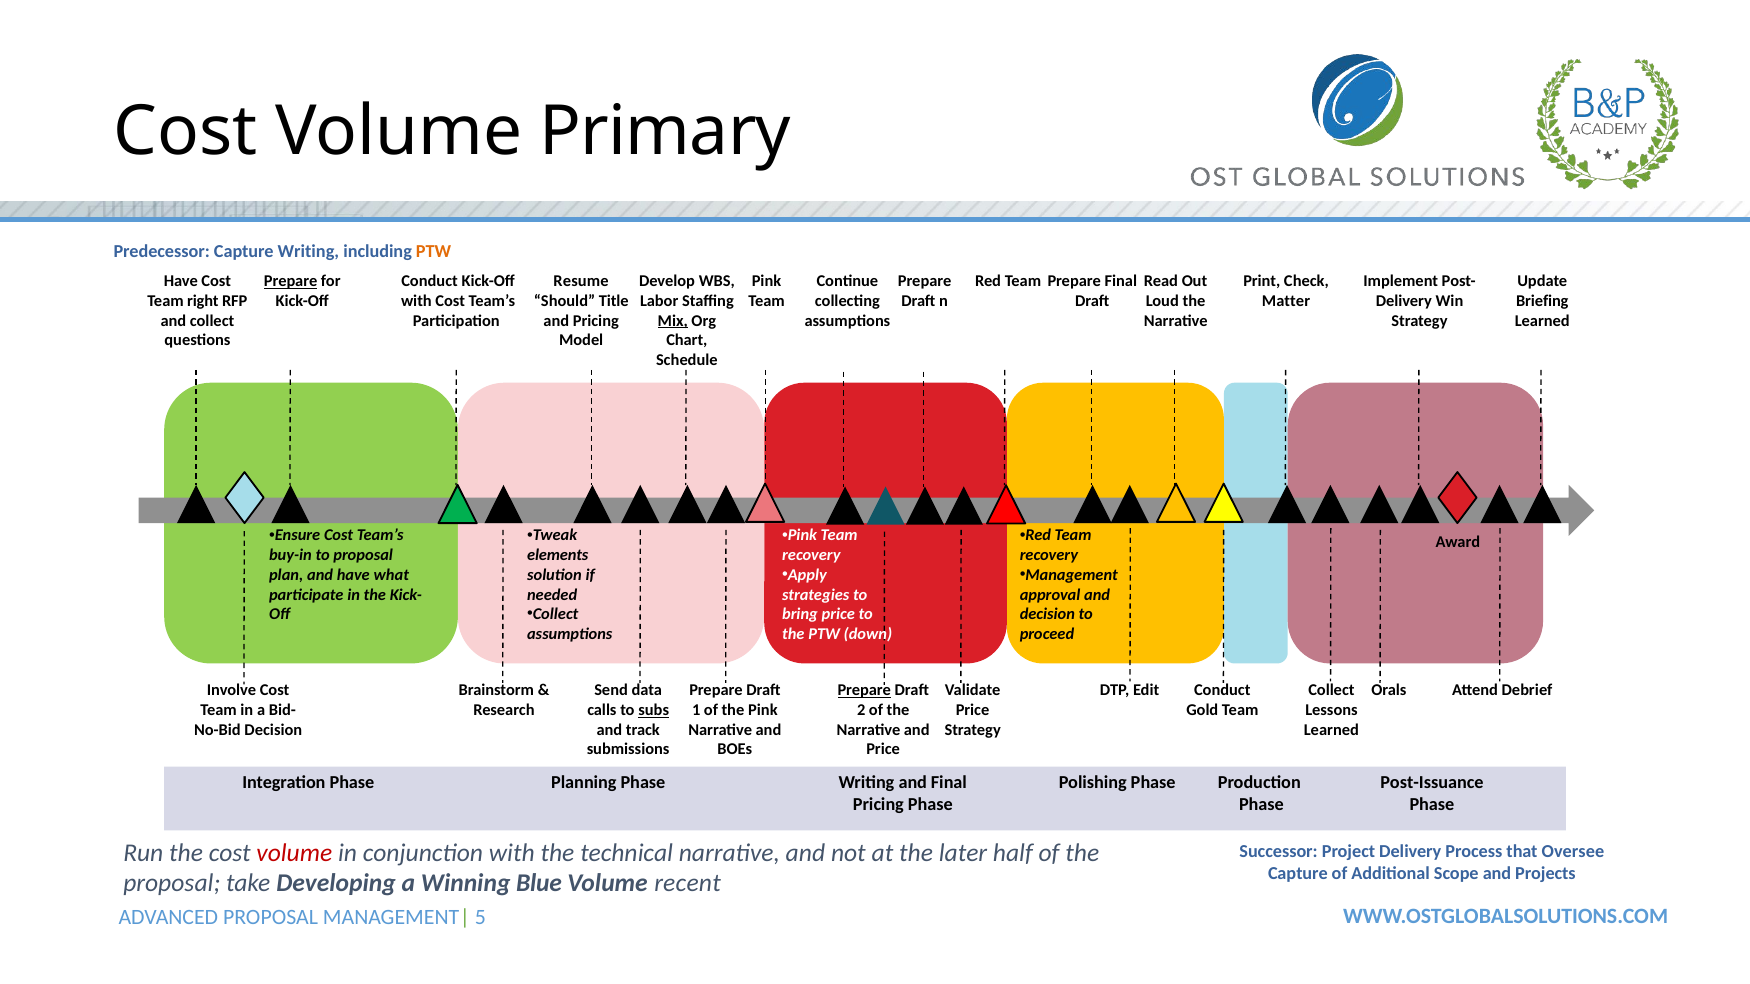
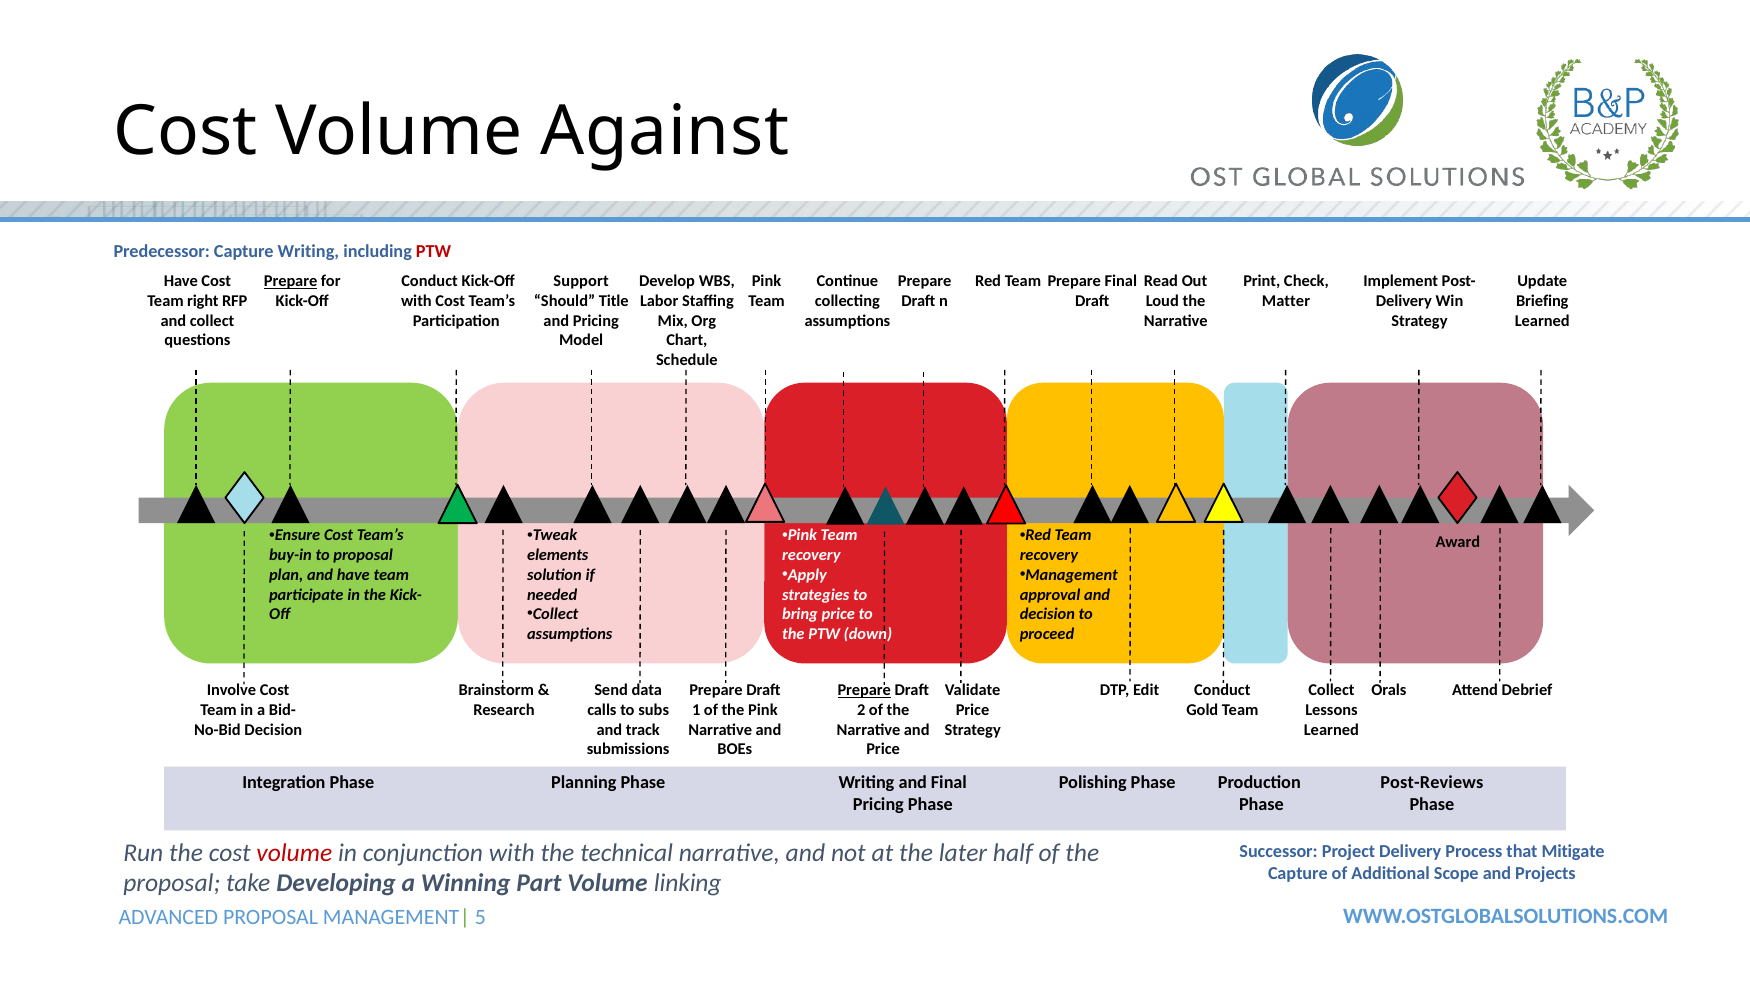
Primary: Primary -> Against (665, 132)
PTW colour: orange -> red (434, 252)
Resume: Resume -> Support (581, 281)
Mix underline: present -> none (673, 321)
have what: what -> team (391, 575)
subs underline: present -> none (654, 710)
Post-Issuance: Post-Issuance -> Post-Reviews (1432, 783)
Oversee: Oversee -> Mitigate (1573, 852)
Blue: Blue -> Part (539, 884)
recent: recent -> linking (688, 884)
